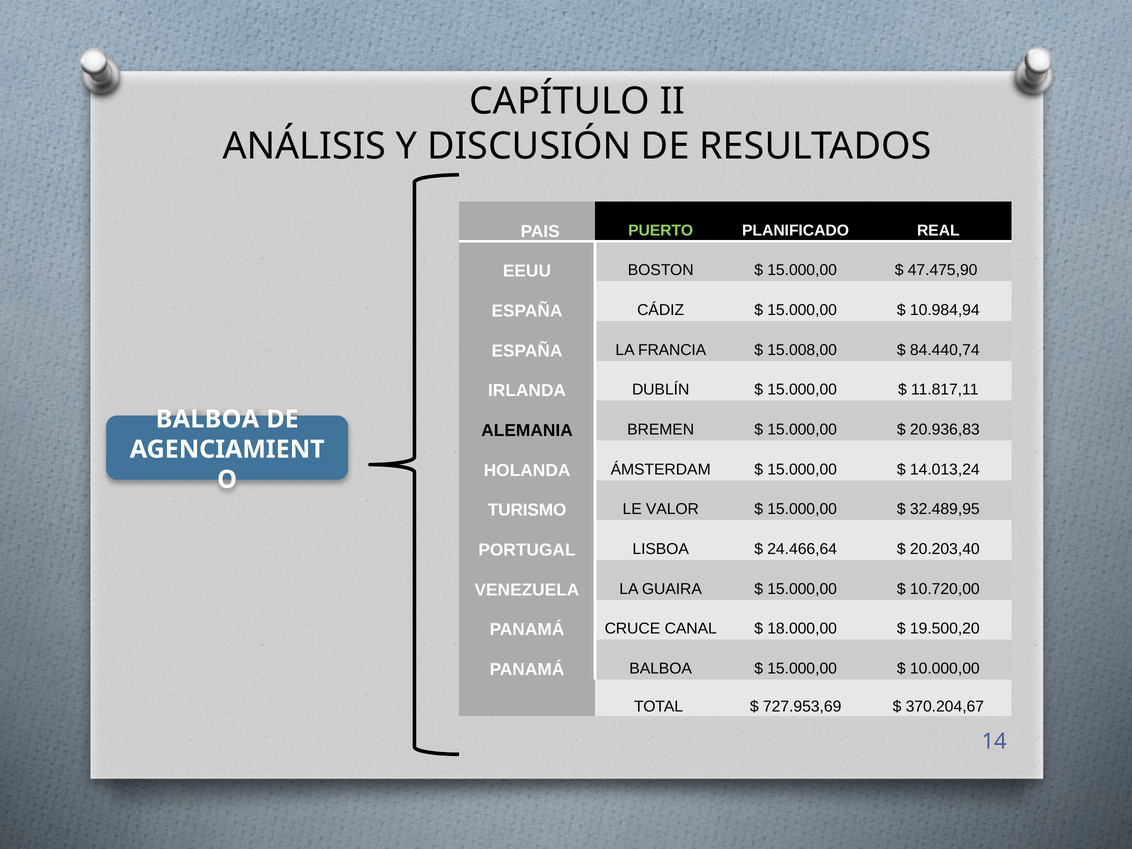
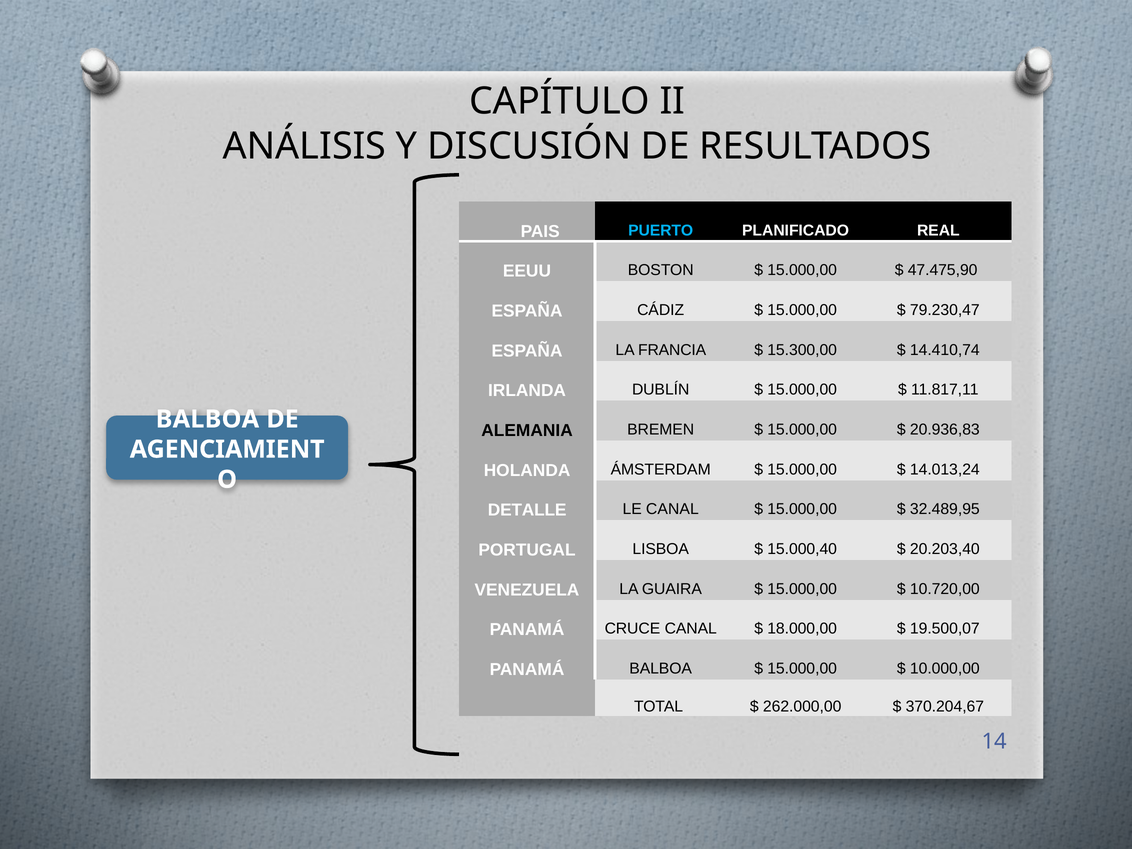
PUERTO colour: light green -> light blue (661, 230)
10.984,94: 10.984,94 -> 79.230,47 (945, 310)
15.008,00: 15.008,00 -> 15.300,00 (802, 350)
84.440,74: 84.440,74 -> 14.410,74 (945, 350)
TURISMO: TURISMO -> DETALLE (527, 510)
LE VALOR: VALOR -> CANAL (672, 509)
24.466,64: 24.466,64 -> 15.000,40 (802, 549)
19.500,20: 19.500,20 -> 19.500,07 (945, 629)
727.953,69: 727.953,69 -> 262.000,00 (802, 707)
